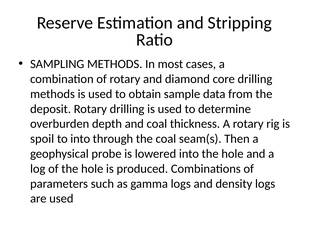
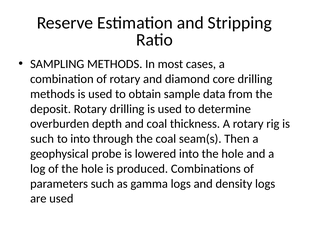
spoil: spoil -> such (42, 139)
